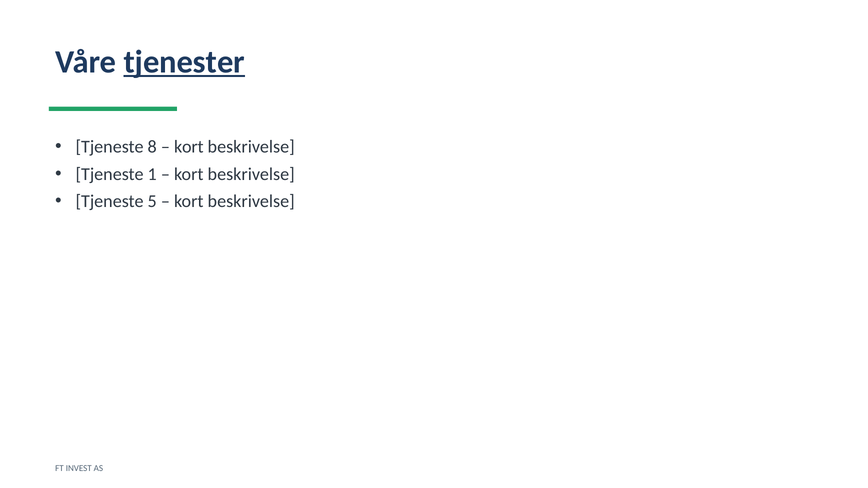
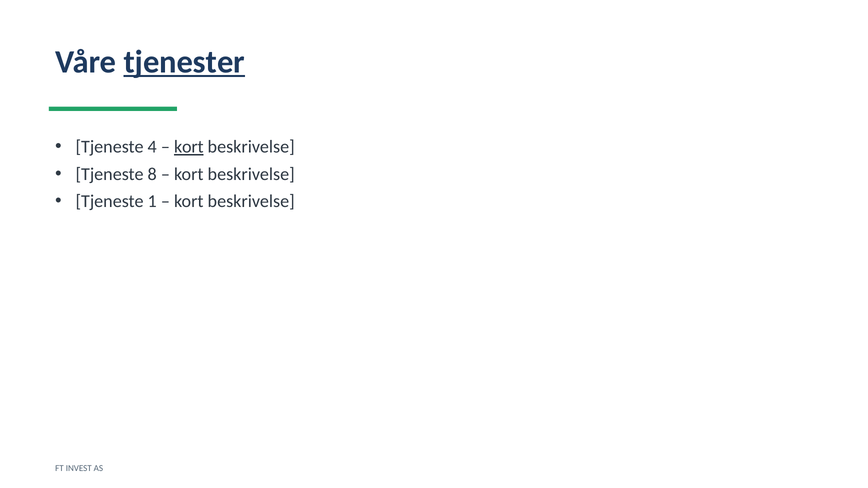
8: 8 -> 4 (152, 147)
kort underline: none -> present (189, 147)
1: 1 -> 8 (152, 174)
5: 5 -> 1 (152, 201)
